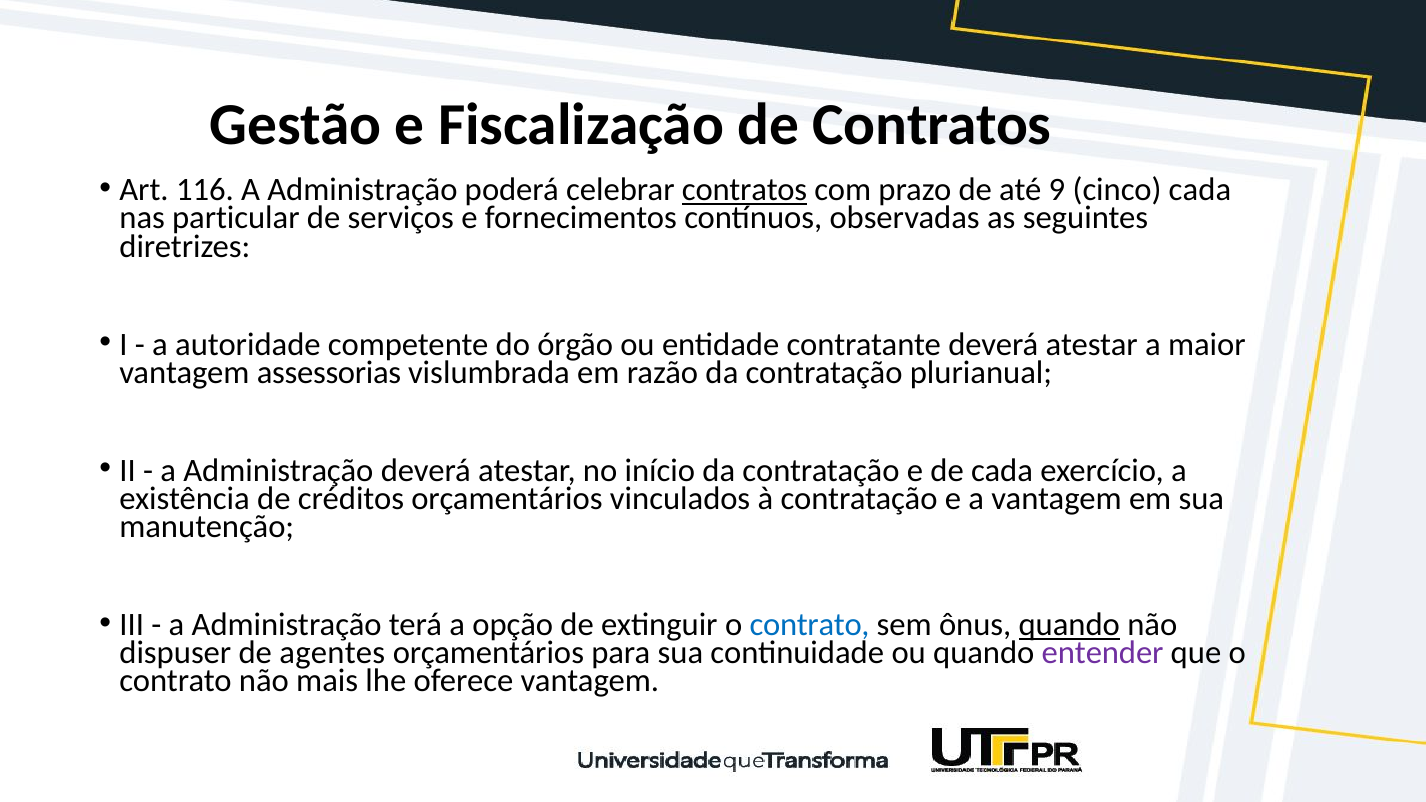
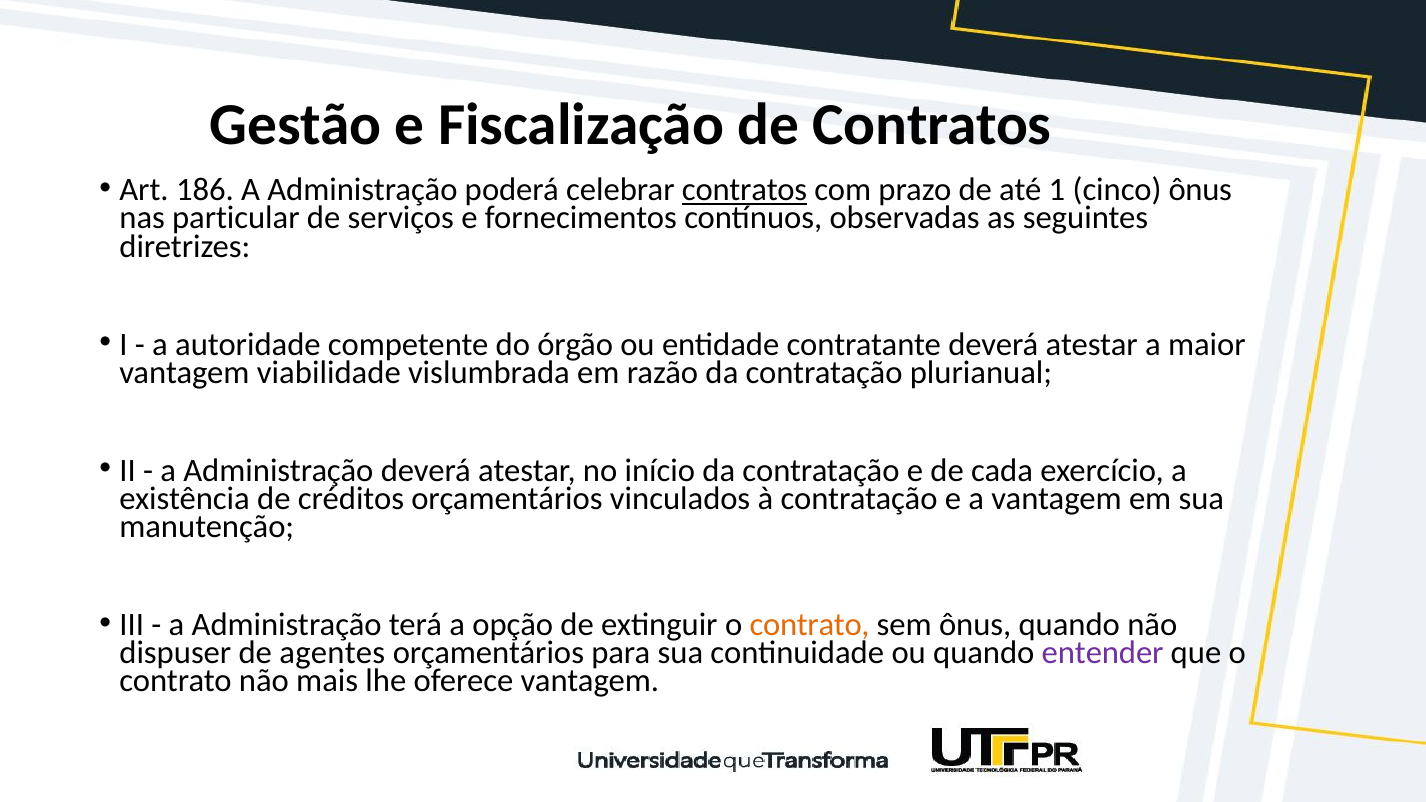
116: 116 -> 186 (205, 190)
9: 9 -> 1 (1057, 190)
cinco cada: cada -> ônus (1200, 190)
assessorias: assessorias -> viabilidade (329, 373)
contrato colour: blue -> orange (810, 625)
quando underline: present -> none (1069, 625)
